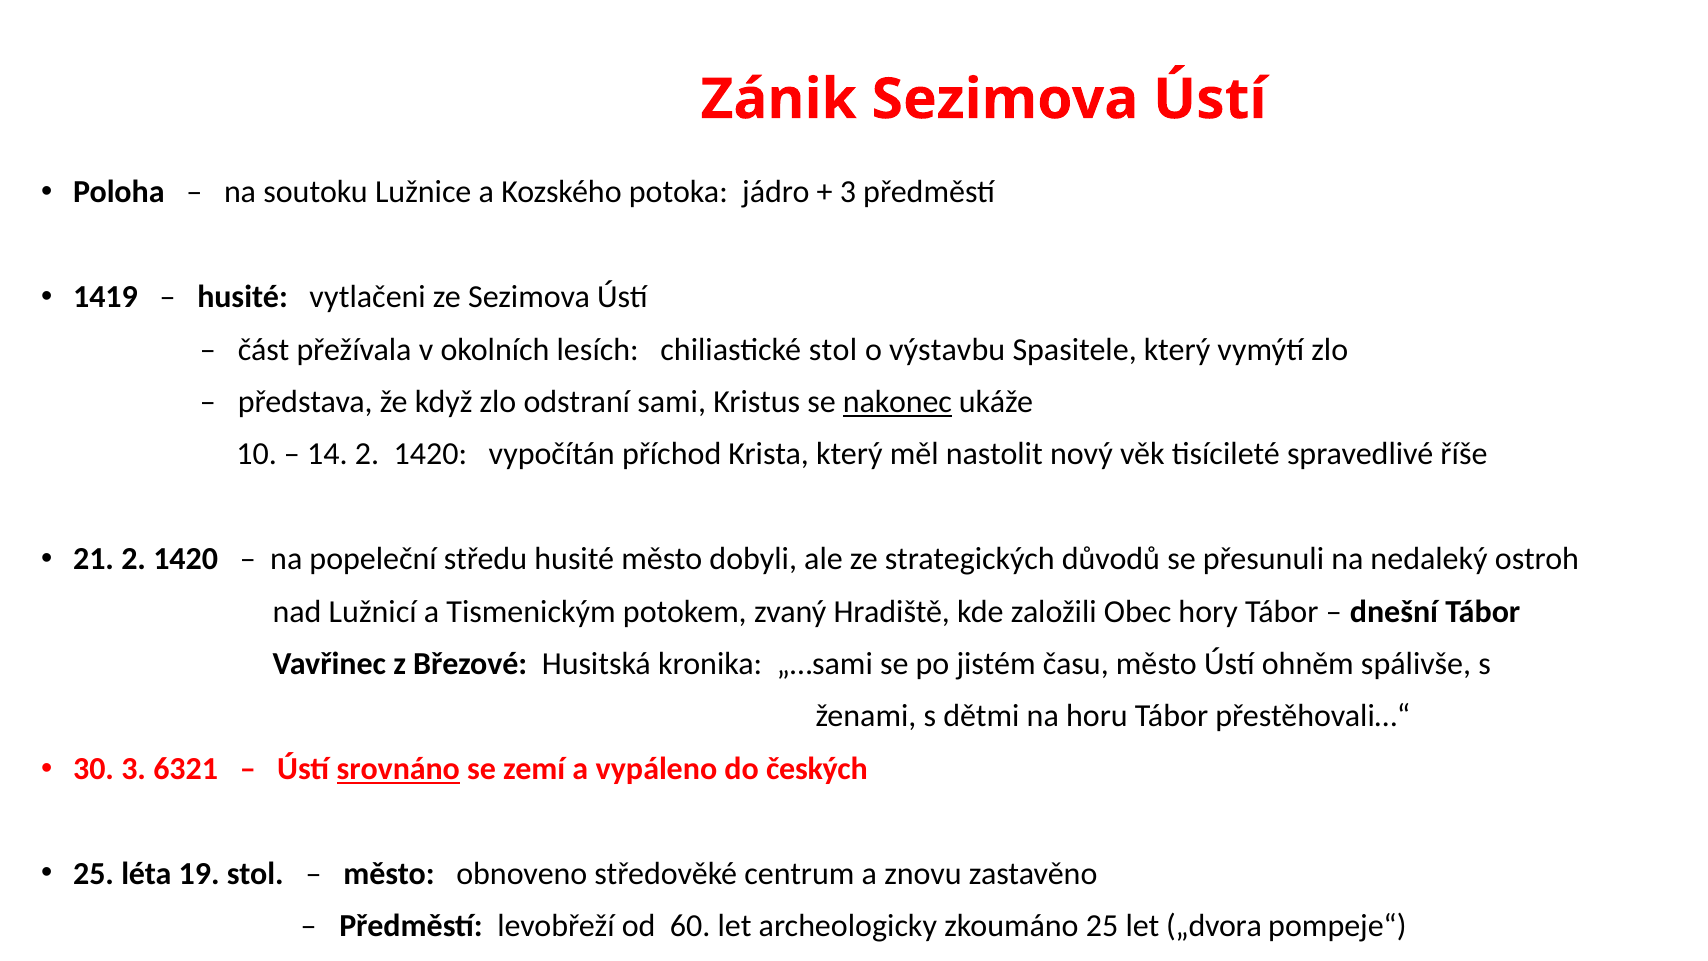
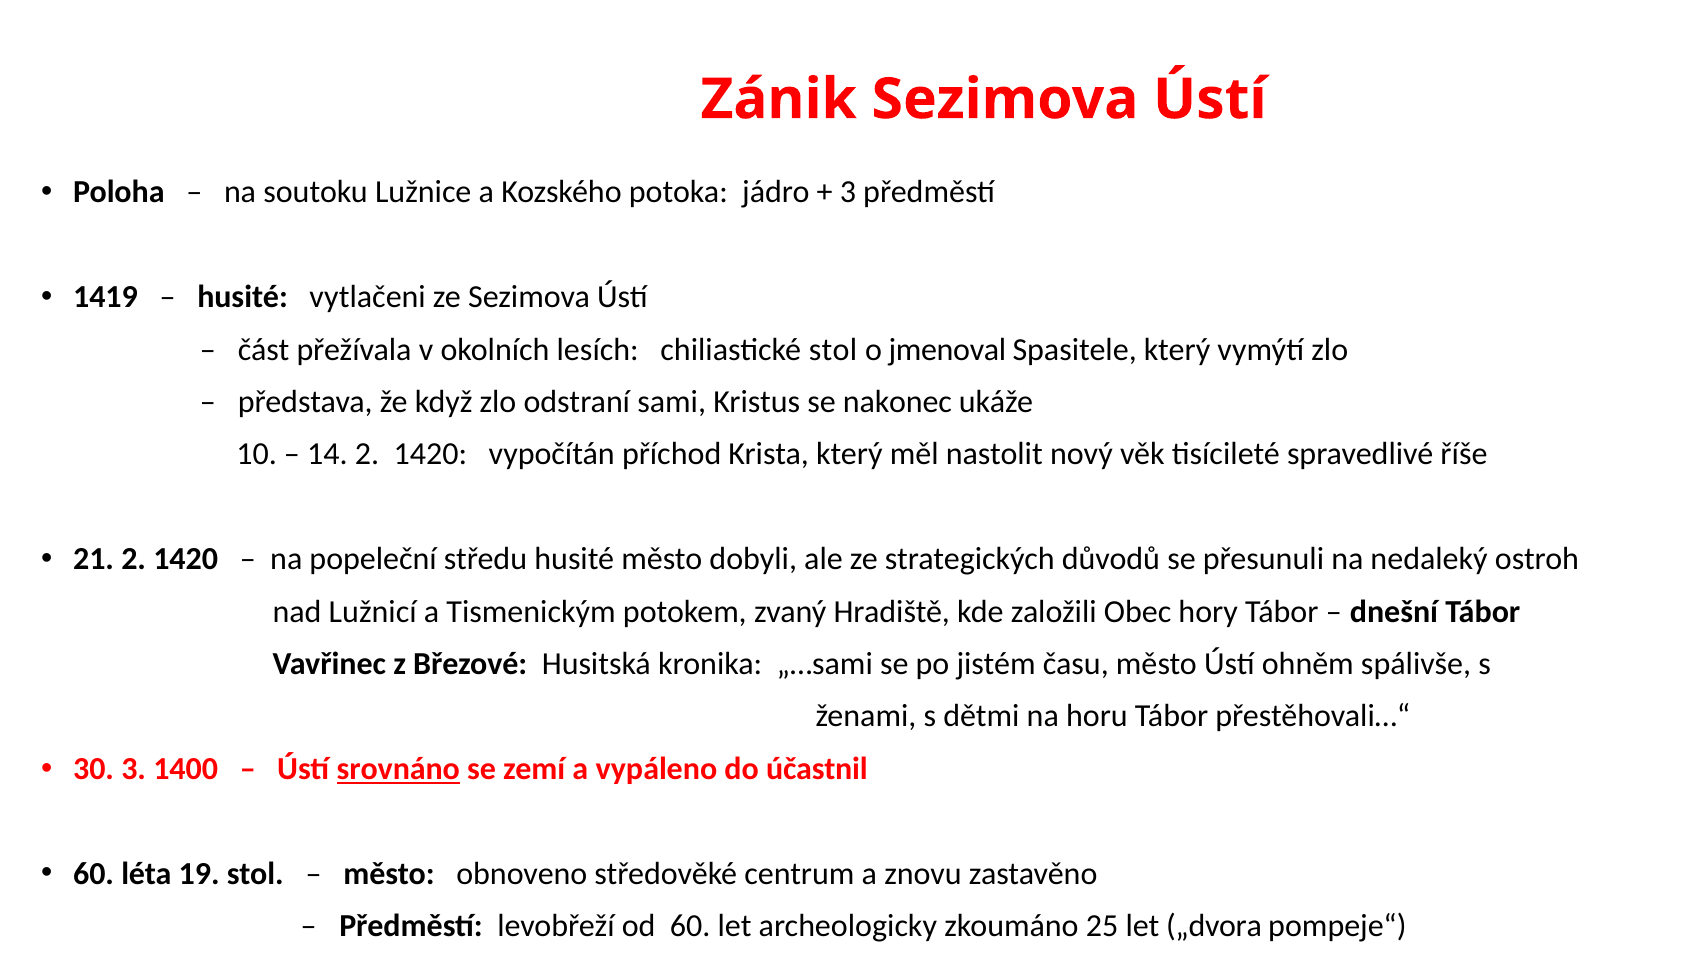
výstavbu: výstavbu -> jmenoval (947, 349)
nakonec underline: present -> none (897, 402)
6321: 6321 -> 1400 (186, 769)
českých: českých -> účastnil (817, 769)
25: 25 -> 60 (94, 873)
